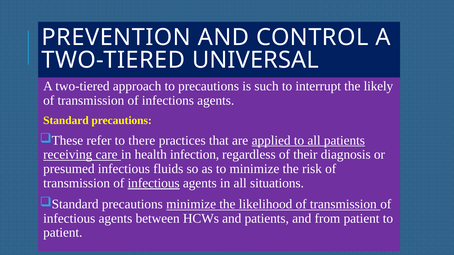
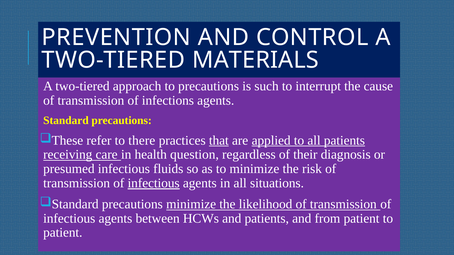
UNIVERSAL: UNIVERSAL -> MATERIALS (256, 60)
likely: likely -> cause (378, 86)
that underline: none -> present (219, 141)
infection: infection -> question (194, 155)
